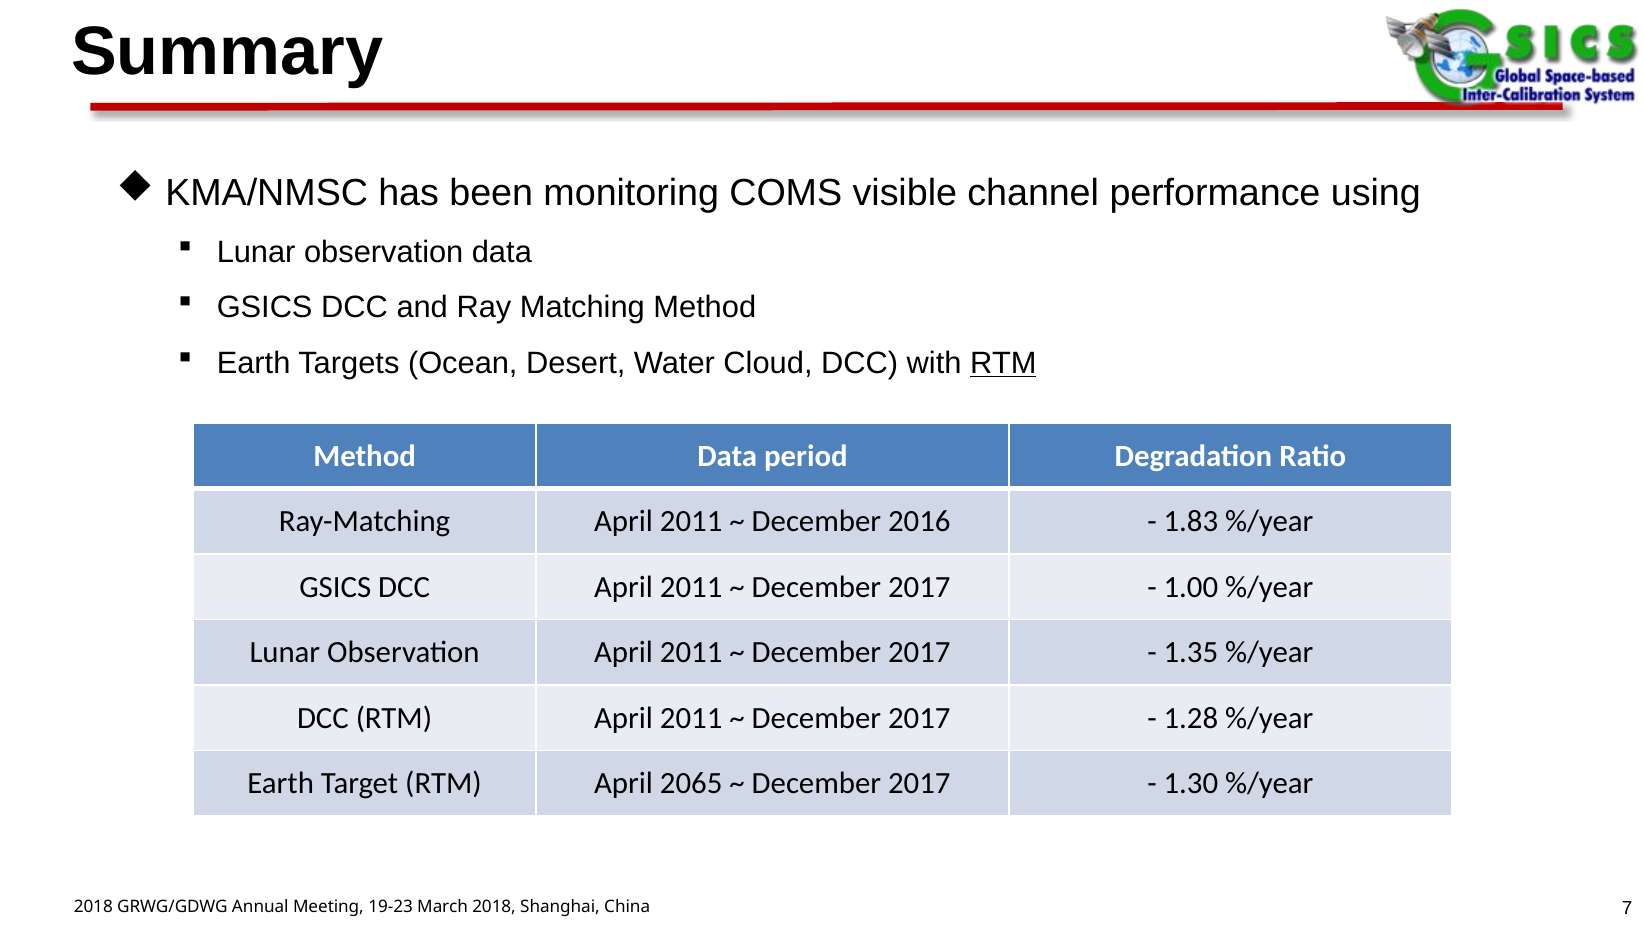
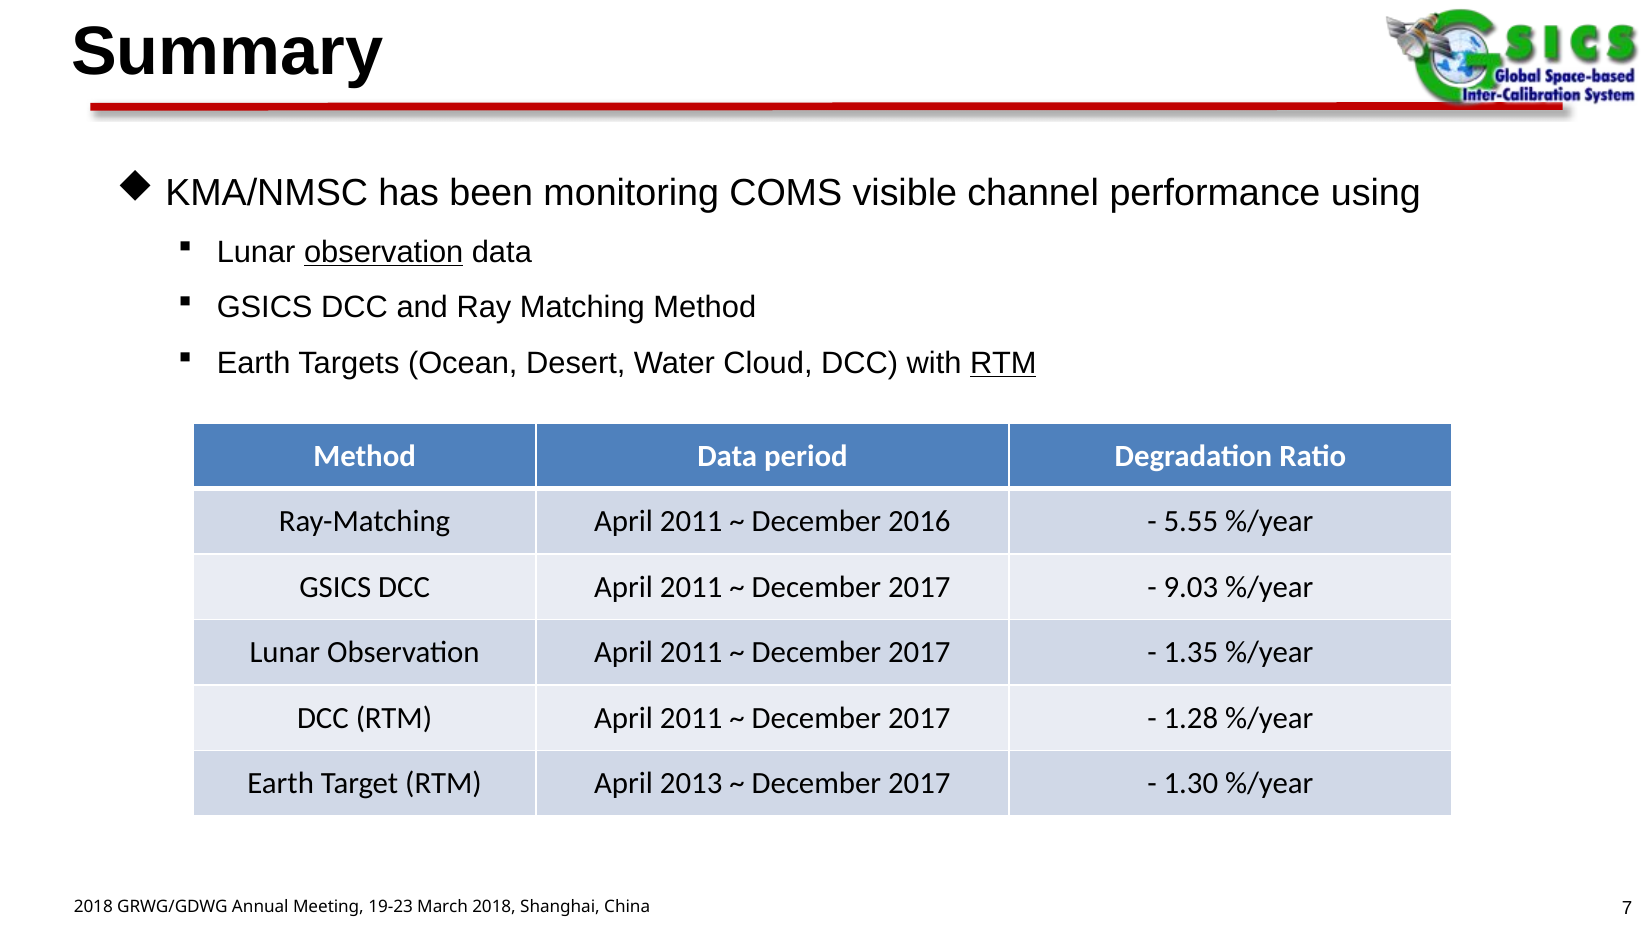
observation underline: none -> present (384, 252)
1.83: 1.83 -> 5.55 (1191, 522)
1.00: 1.00 -> 9.03 (1191, 587)
2065: 2065 -> 2013 (691, 784)
